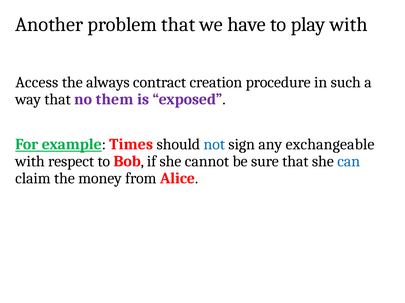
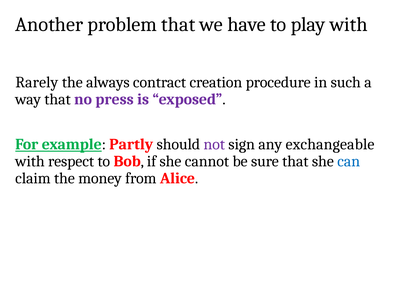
Access: Access -> Rarely (37, 82)
them: them -> press (115, 99)
Times: Times -> Partly (131, 145)
not colour: blue -> purple (214, 145)
